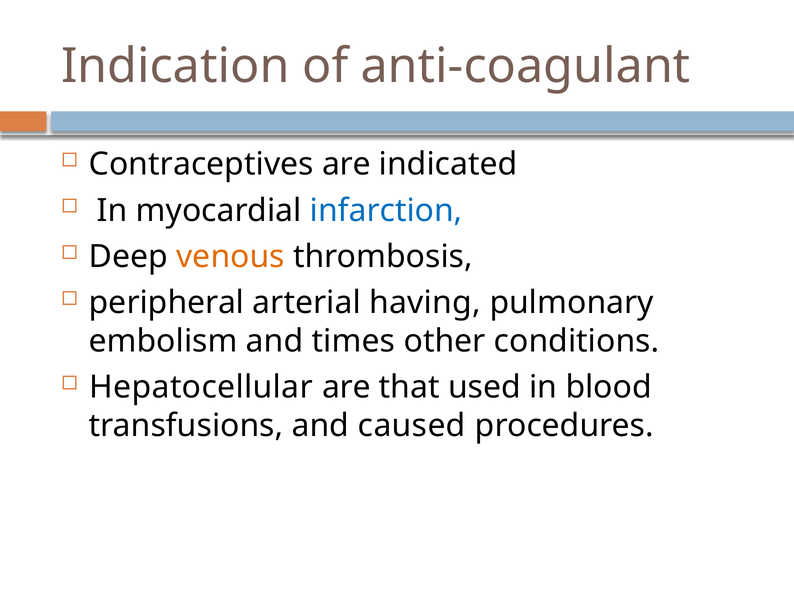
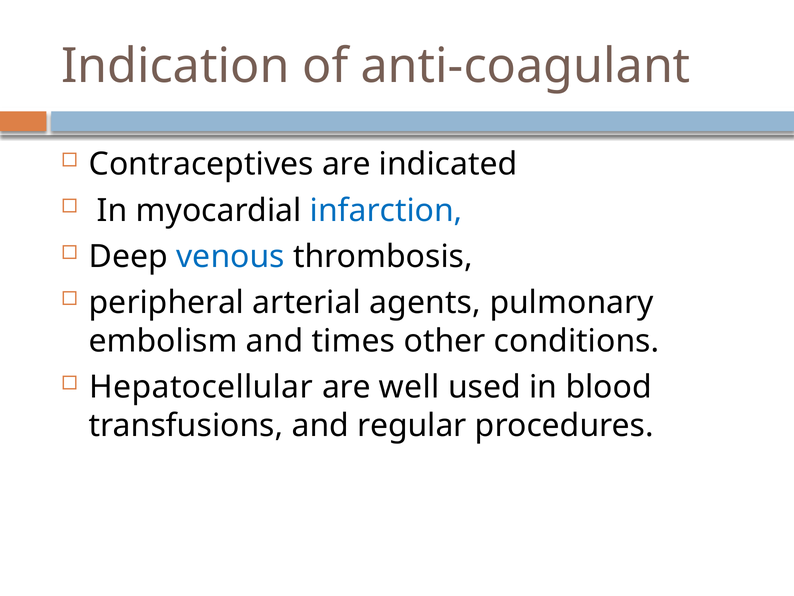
venous colour: orange -> blue (230, 257)
having: having -> agents (425, 303)
that: that -> well (409, 387)
caused: caused -> regular (412, 425)
